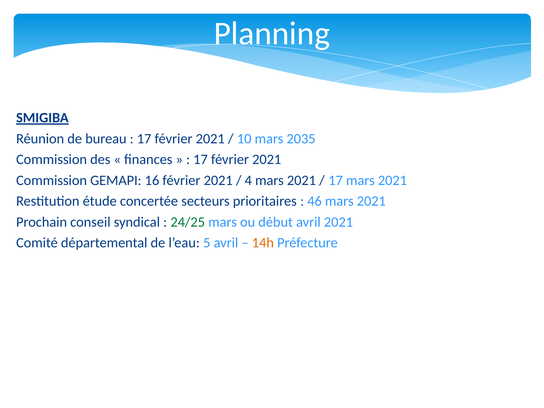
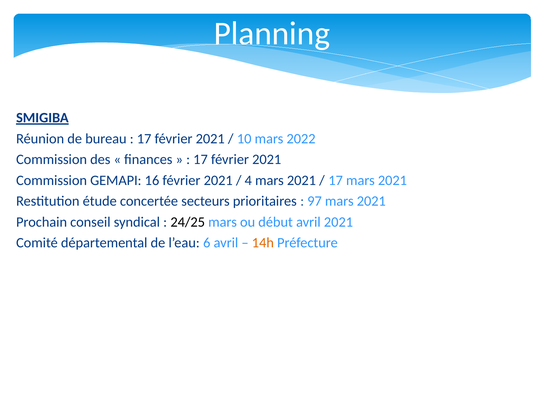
2035: 2035 -> 2022 (301, 139)
46: 46 -> 97 (315, 201)
24/25 colour: green -> black (188, 222)
5: 5 -> 6 (207, 243)
